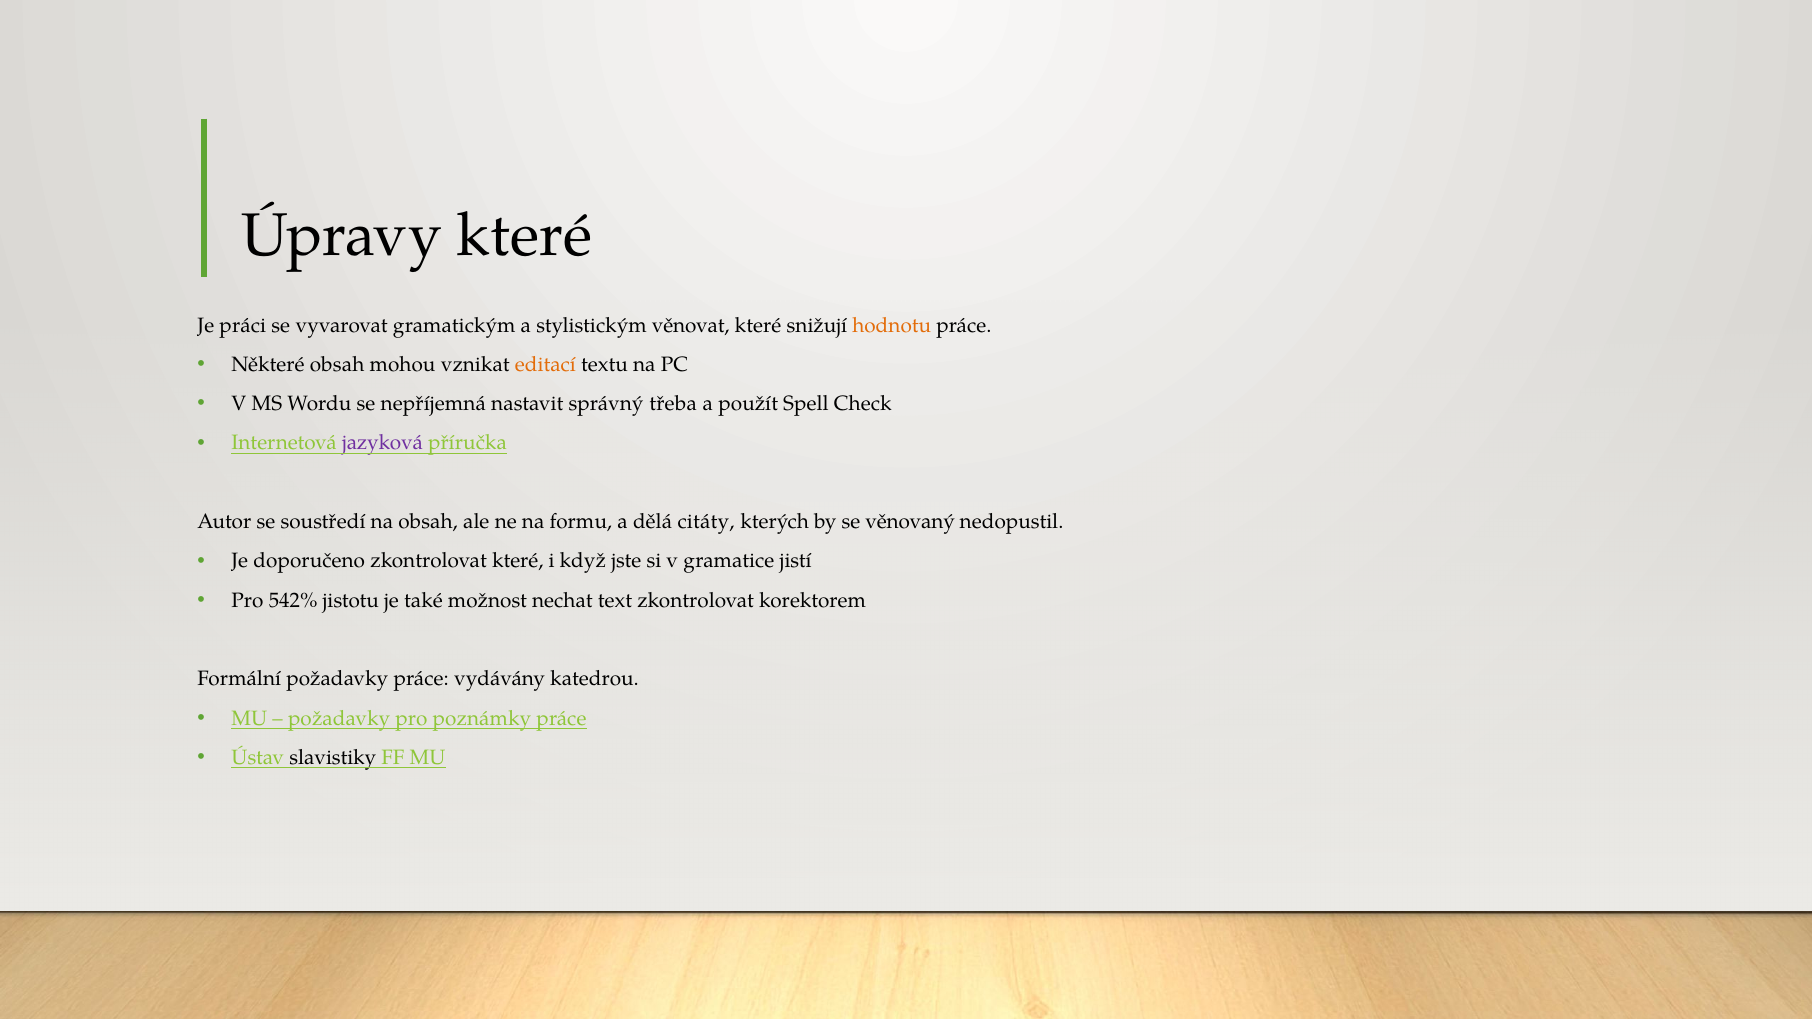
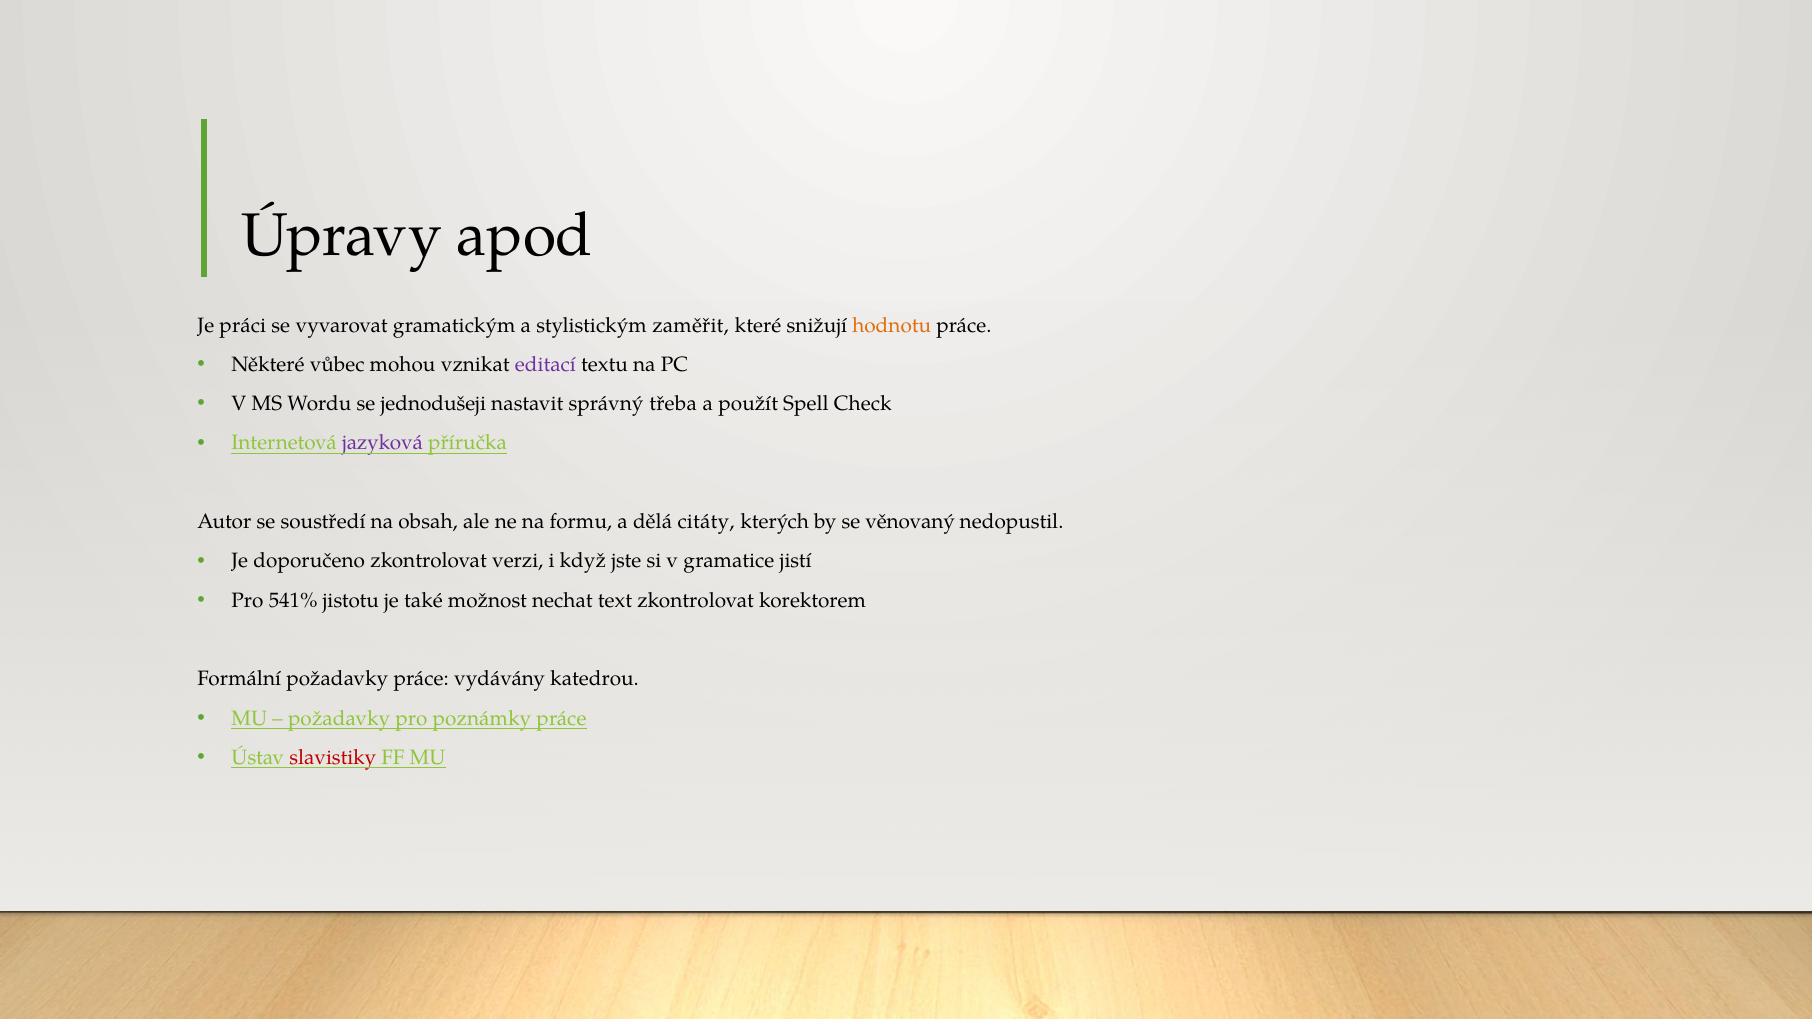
Úpravy které: které -> apod (525, 236)
věnovat: věnovat -> zaměřit (691, 325)
Některé obsah: obsah -> vůbec (337, 365)
editací colour: orange -> purple (545, 365)
nepříjemná: nepříjemná -> jednodušeji (433, 404)
zkontrolovat které: které -> verzi (518, 561)
542%: 542% -> 541% (293, 601)
slavistiky colour: black -> red (333, 758)
